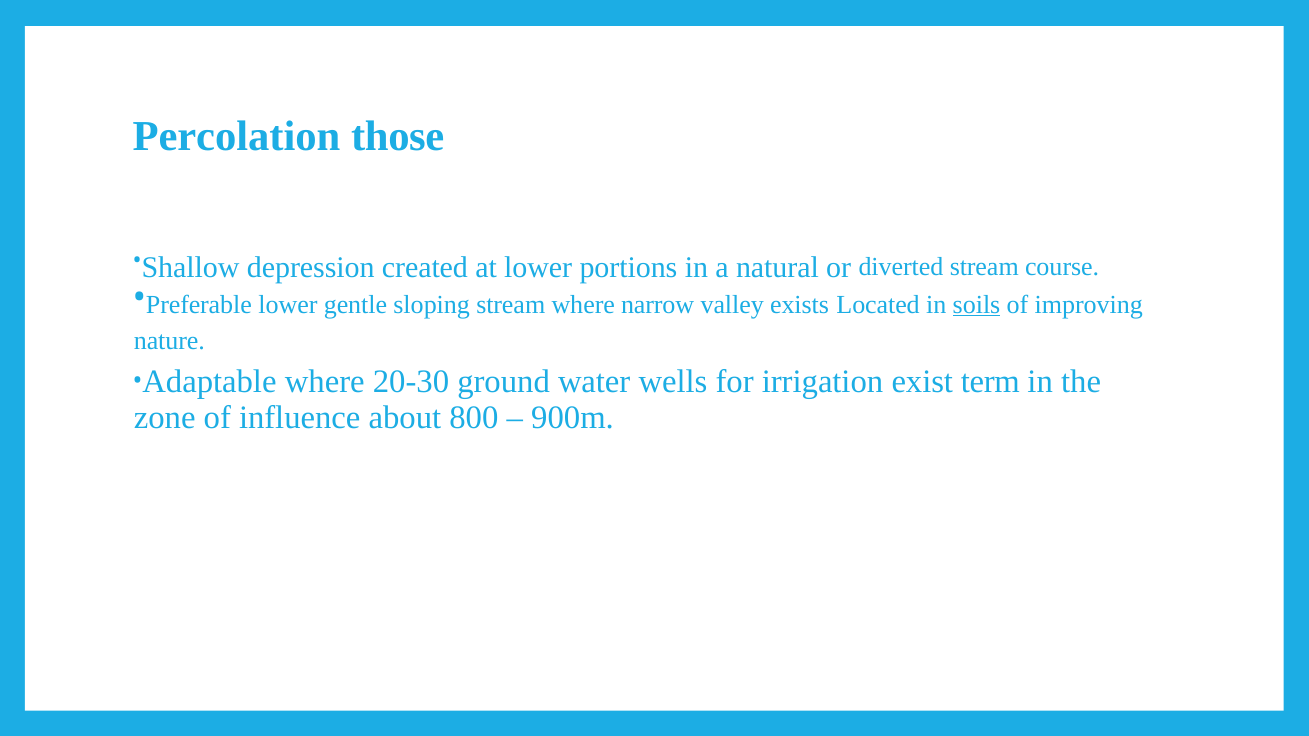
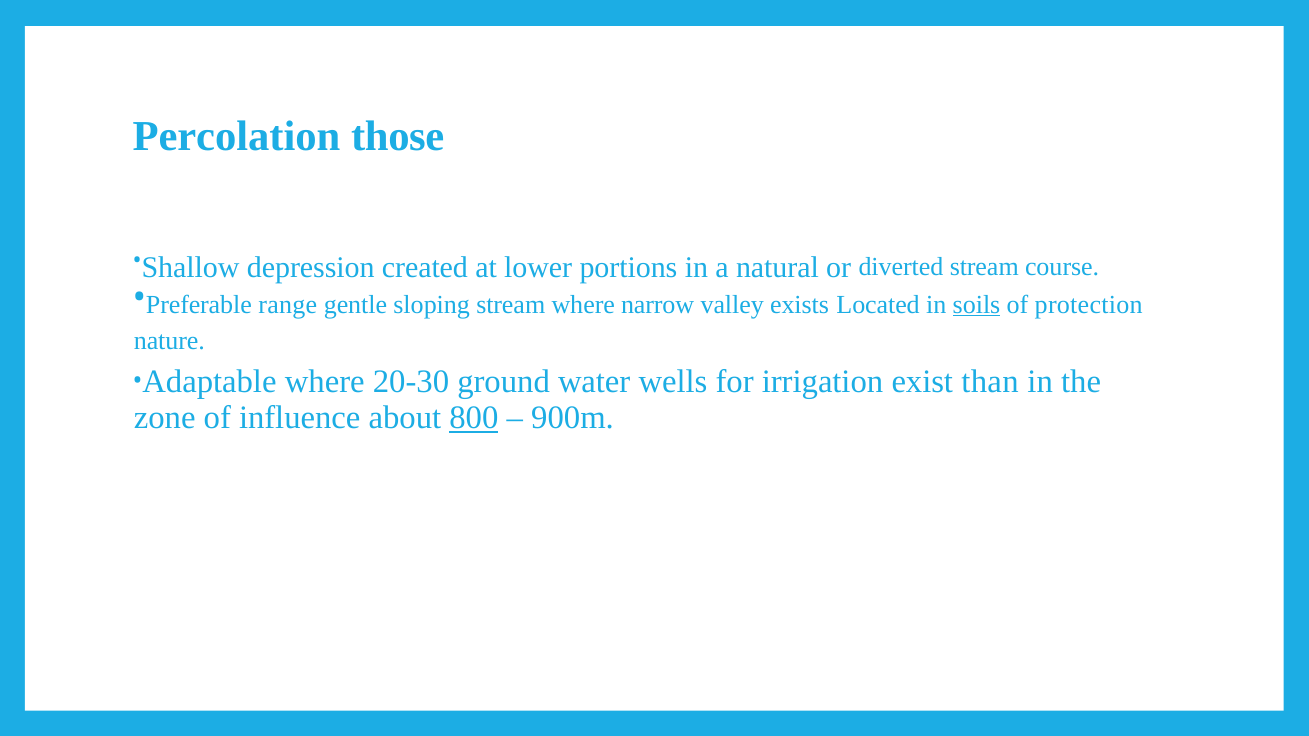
Preferable lower: lower -> range (288, 305)
improving: improving -> protection (1089, 305)
term: term -> than (990, 382)
800 underline: none -> present (474, 418)
